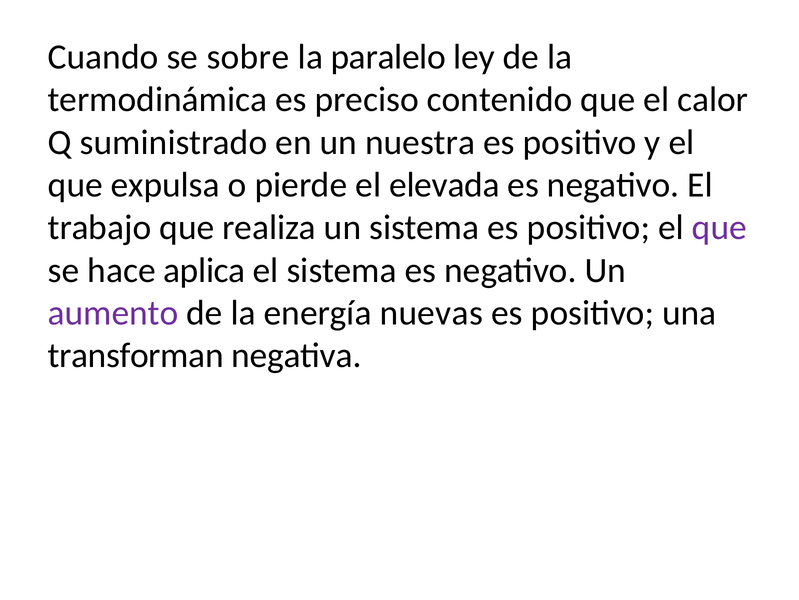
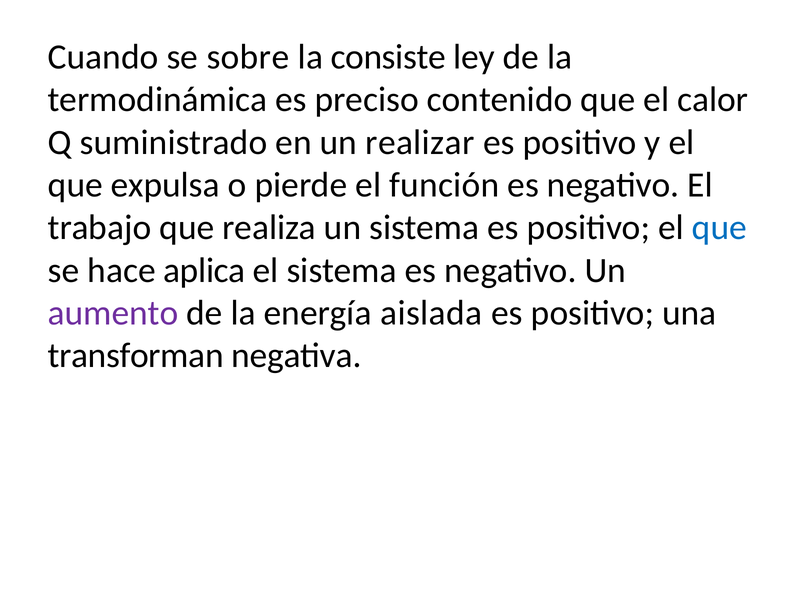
paralelo: paralelo -> consiste (388, 57)
nuestra: nuestra -> realizar (420, 142)
elevada: elevada -> función (444, 185)
que colour: purple -> blue (719, 227)
nuevas: nuevas -> aislada (431, 313)
